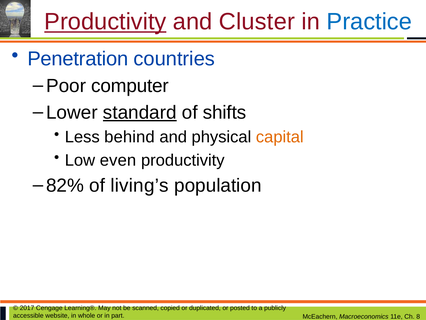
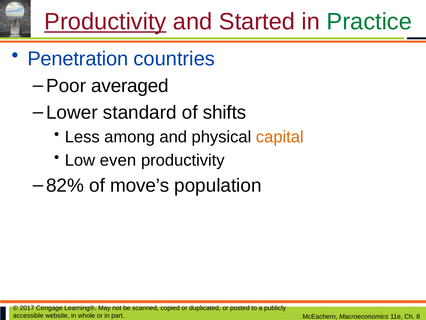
Cluster: Cluster -> Started (257, 22)
Practice colour: blue -> green (369, 22)
computer: computer -> averaged (130, 86)
standard underline: present -> none (140, 112)
behind: behind -> among (130, 137)
living’s: living’s -> move’s (140, 185)
